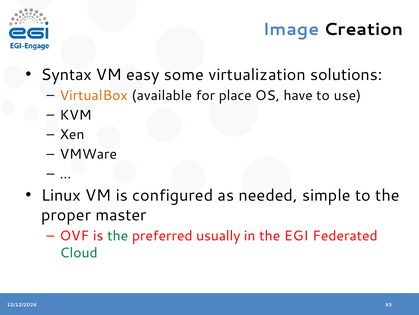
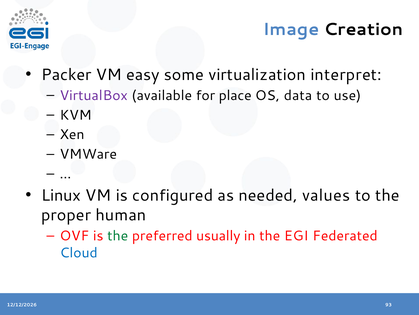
Syntax: Syntax -> Packer (66, 74)
solutions: solutions -> interpret (346, 74)
VirtualBox colour: orange -> purple (94, 95)
have: have -> data (298, 95)
simple: simple -> values (326, 195)
master: master -> human (121, 215)
Cloud colour: green -> blue (79, 252)
